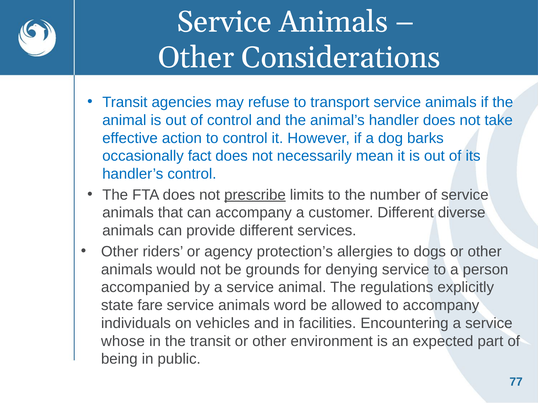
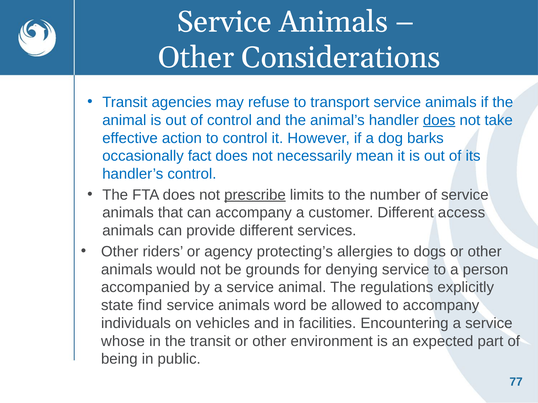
does underline: none -> present (439, 120)
diverse: diverse -> access (462, 213)
protection’s: protection’s -> protecting’s (295, 252)
fare: fare -> find (150, 306)
